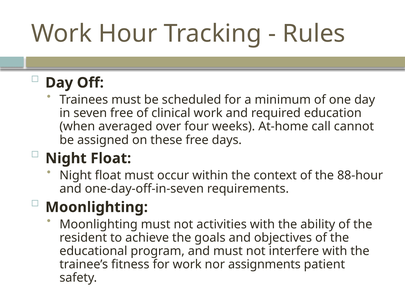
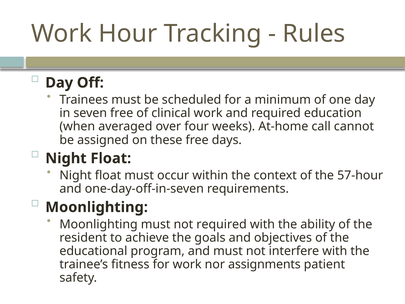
88-hour: 88-hour -> 57-hour (360, 175)
not activities: activities -> required (222, 224)
